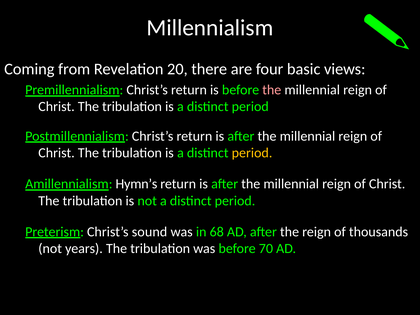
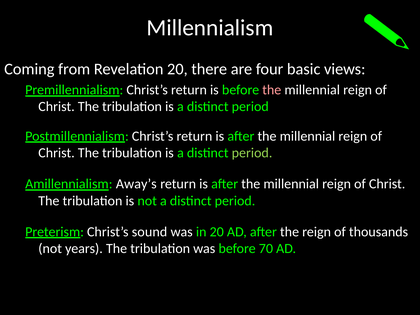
period colour: yellow -> light green (252, 153)
Hymn’s: Hymn’s -> Away’s (136, 184)
in 68: 68 -> 20 (217, 232)
